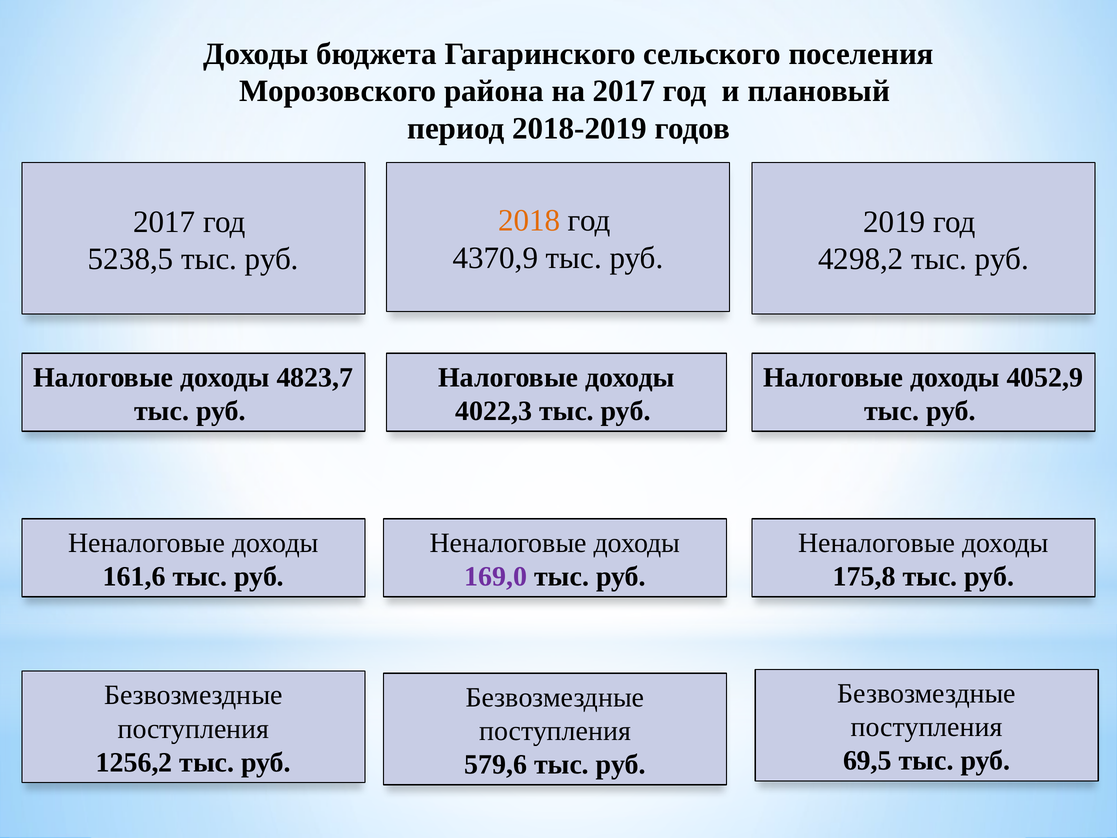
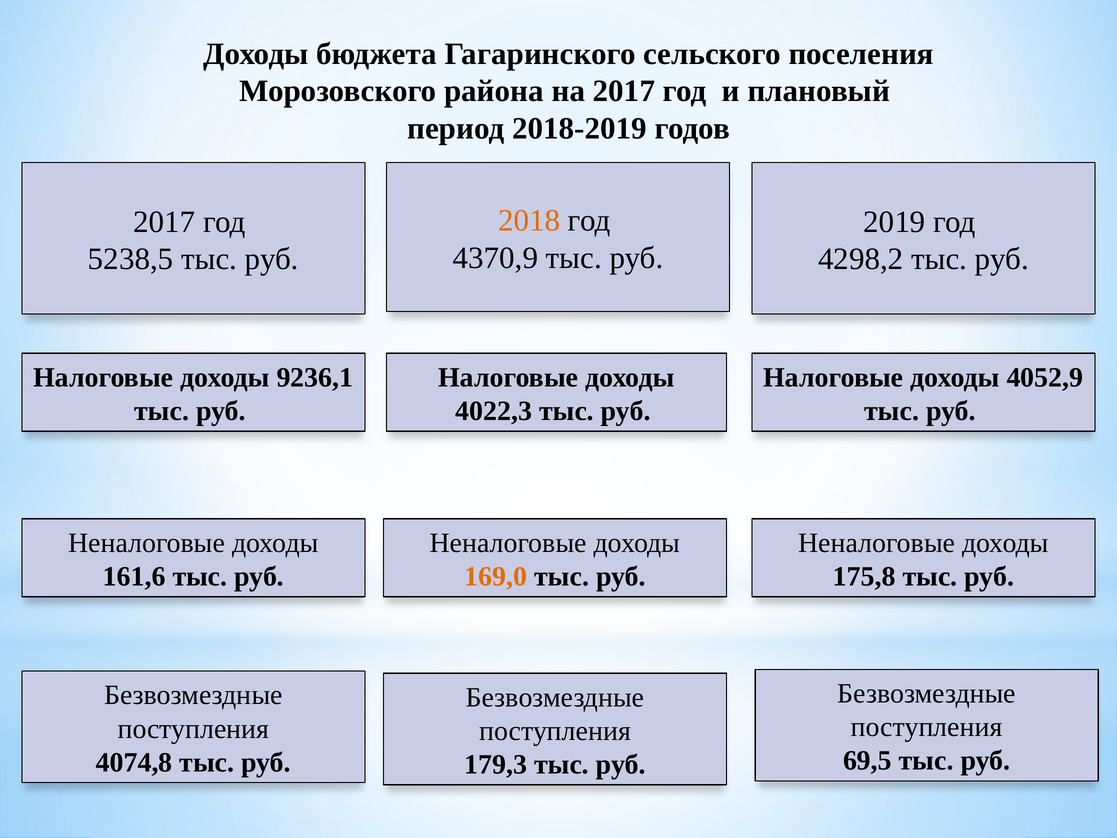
4823,7: 4823,7 -> 9236,1 (315, 377)
169,0 colour: purple -> orange (496, 576)
1256,2: 1256,2 -> 4074,8 (134, 762)
579,6: 579,6 -> 179,3 (496, 764)
